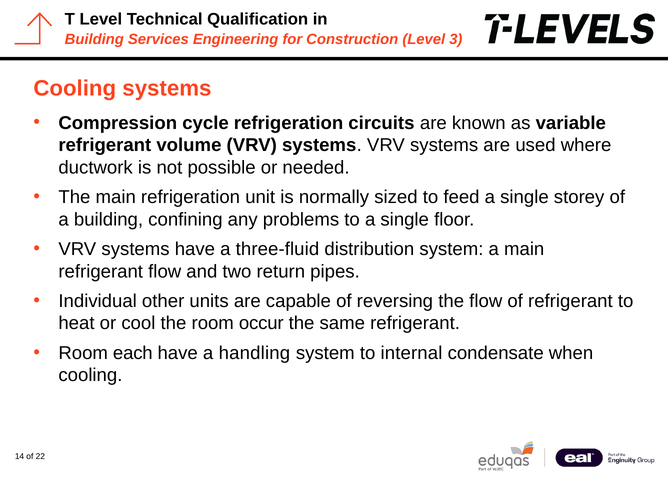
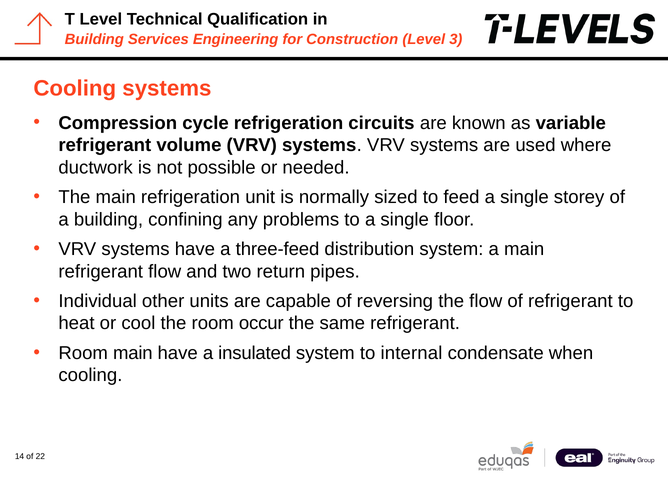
three-fluid: three-fluid -> three-feed (278, 249)
Room each: each -> main (133, 353)
handling: handling -> insulated (255, 353)
